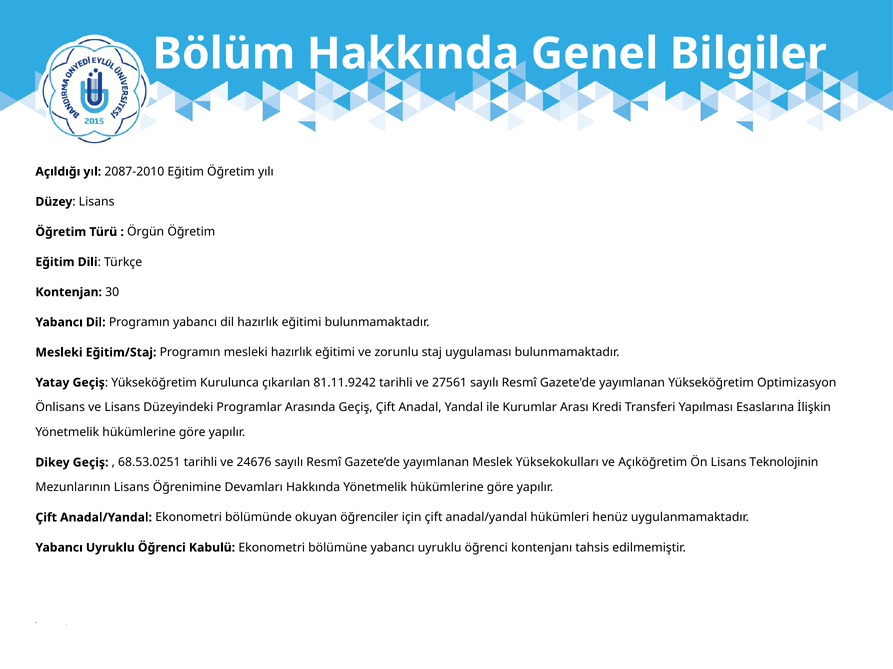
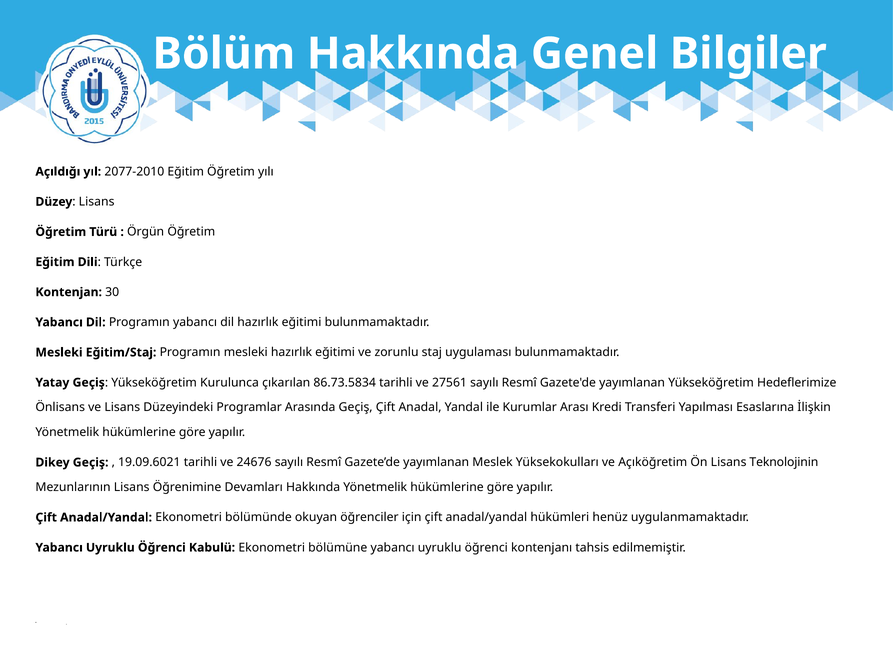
2087-2010: 2087-2010 -> 2077-2010 (134, 172)
81.11.9242: 81.11.9242 -> 86.73.5834 (345, 383)
Optimizasyon: Optimizasyon -> Hedeflerimize (797, 383)
68.53.0251: 68.53.0251 -> 19.09.6021 (149, 463)
